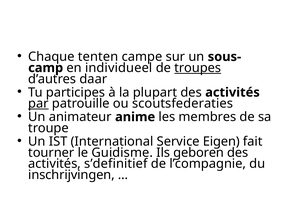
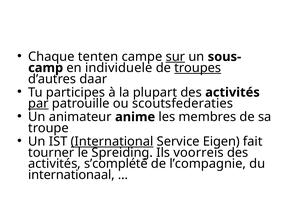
sur underline: none -> present (175, 57)
individueel: individueel -> individuele (119, 68)
International underline: none -> present (112, 141)
Guidisme: Guidisme -> Spreiding (122, 152)
geboren: geboren -> voorreis (199, 152)
s’definitief: s’definitief -> s’complété (116, 164)
inschrijvingen: inschrijvingen -> internationaal (71, 175)
